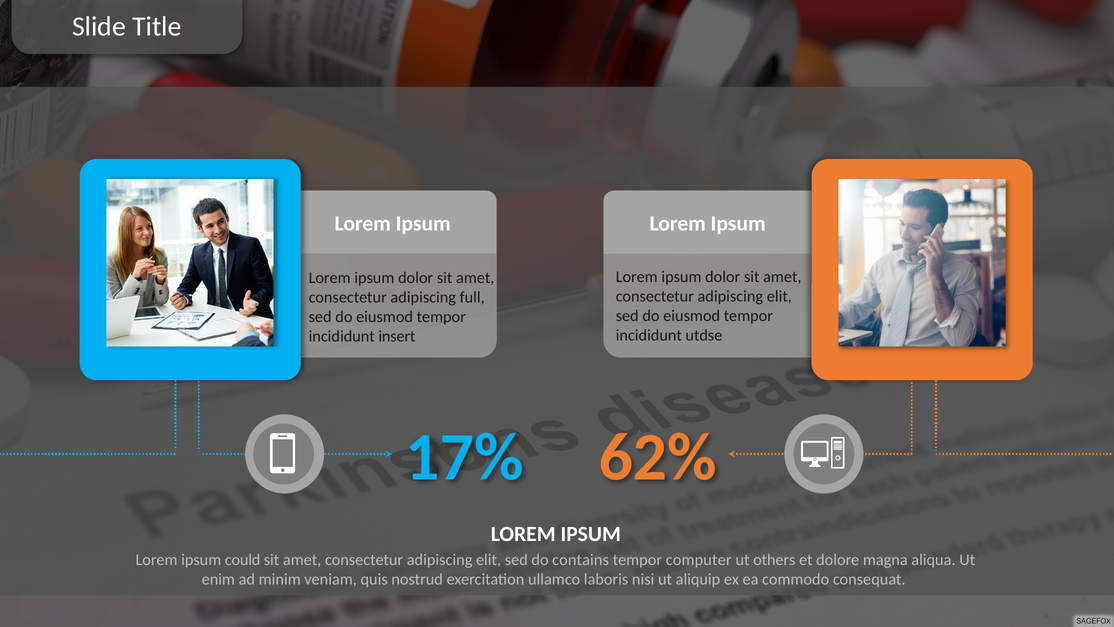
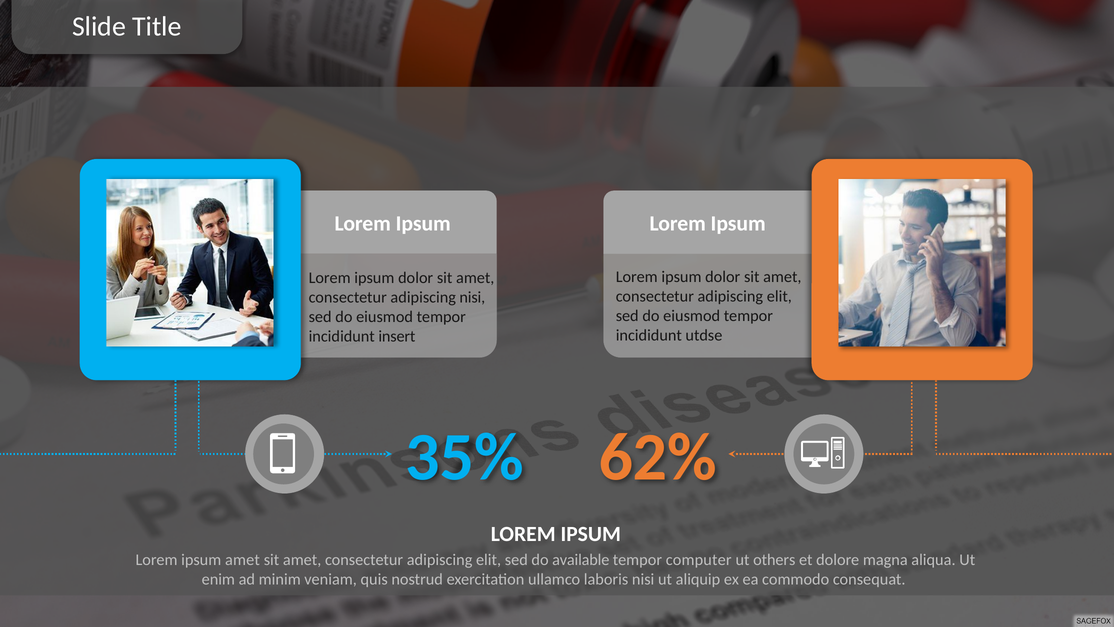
adipiscing full: full -> nisi (472, 297)
17%: 17% -> 35% (465, 457)
ipsum could: could -> amet (242, 559)
contains: contains -> available (581, 559)
